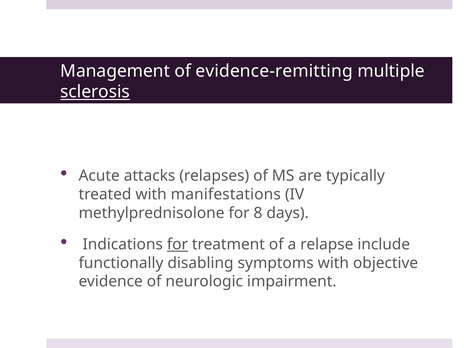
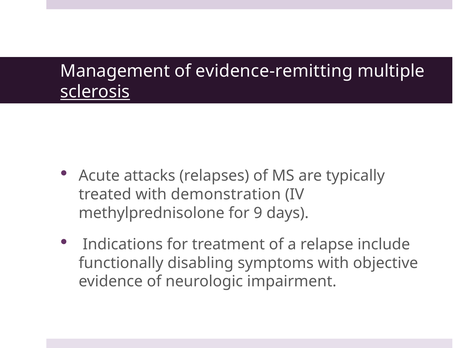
manifestations: manifestations -> demonstration (226, 194)
8: 8 -> 9 (258, 213)
for underline: present -> none (177, 244)
